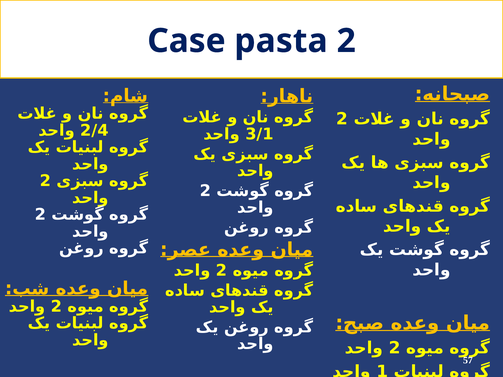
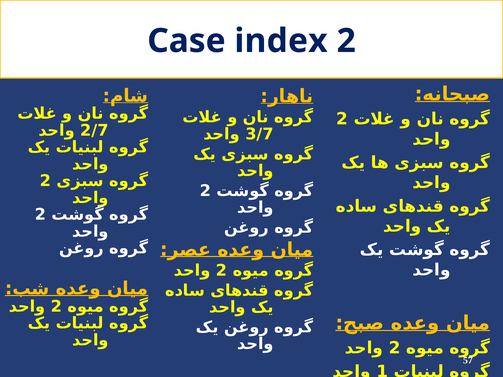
pasta: pasta -> index (281, 41)
2/4: 2/4 -> 2/7 (94, 131)
3/1: 3/1 -> 3/7 (259, 134)
